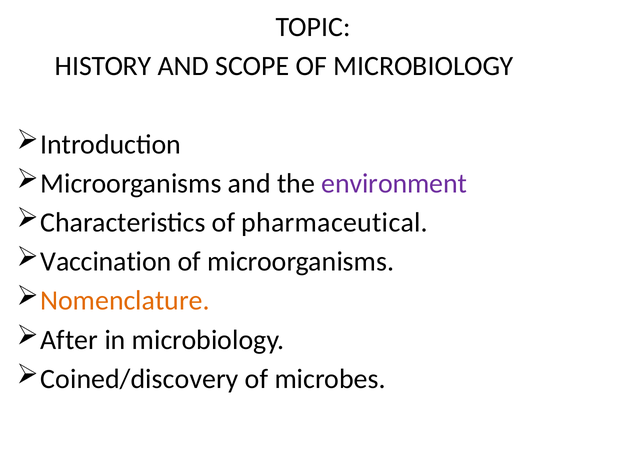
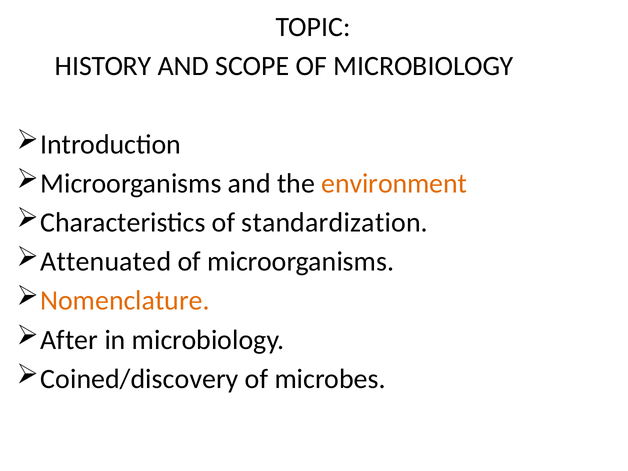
environment colour: purple -> orange (394, 183)
pharmaceutical: pharmaceutical -> standardization (335, 223)
Vaccination: Vaccination -> Attenuated (106, 262)
